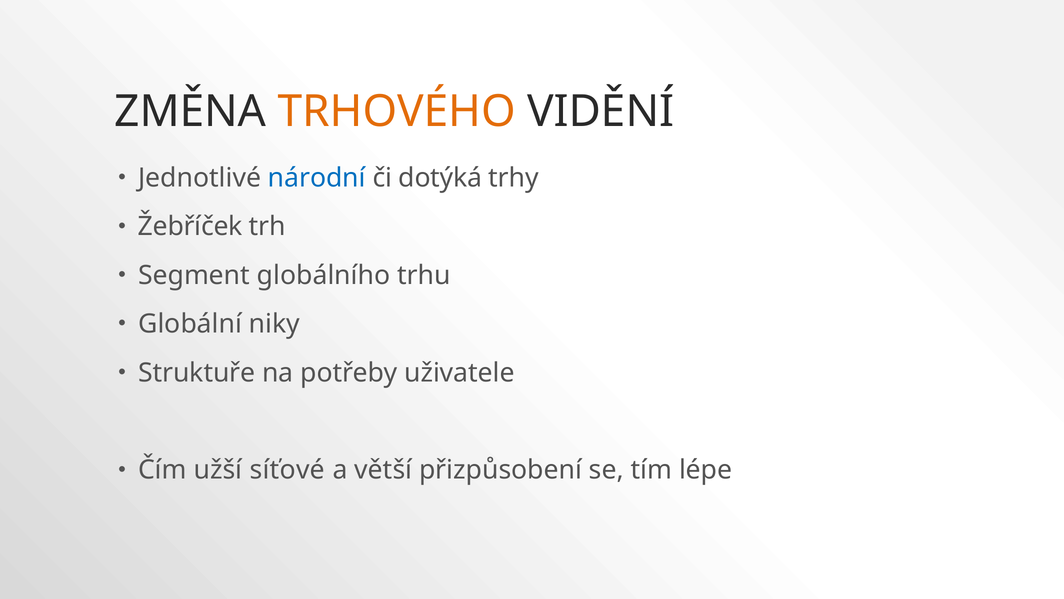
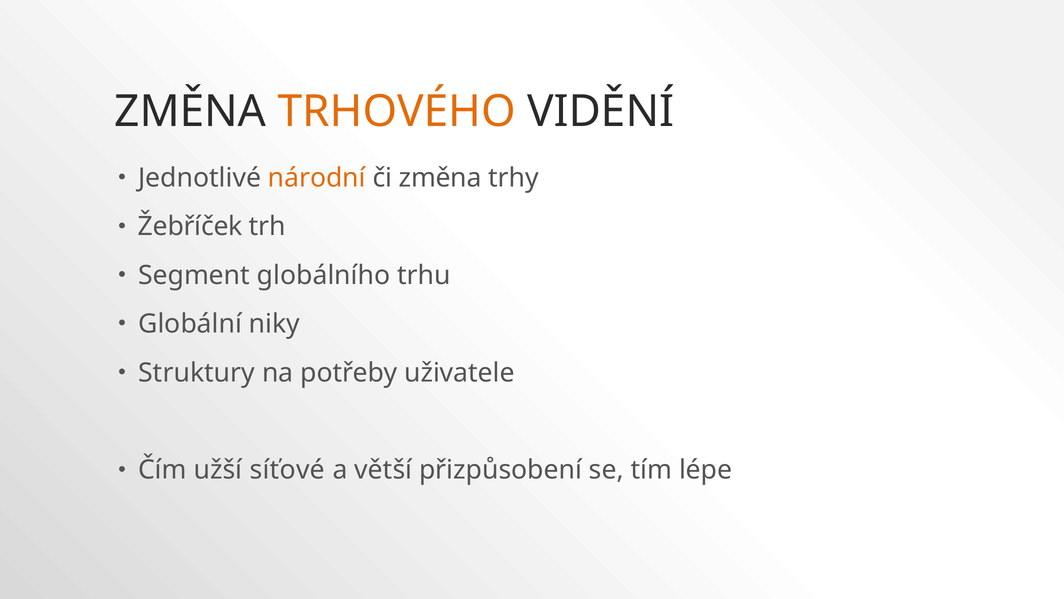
národní colour: blue -> orange (317, 178)
či dotýká: dotýká -> změna (440, 178)
Struktuře: Struktuře -> Struktury (197, 373)
